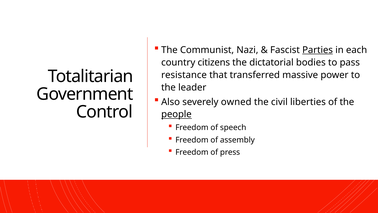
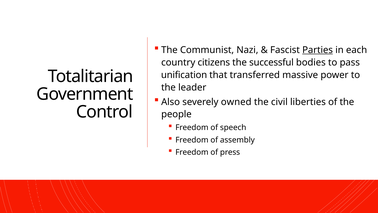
dictatorial: dictatorial -> successful (271, 62)
resistance: resistance -> unification (184, 75)
people underline: present -> none (176, 114)
